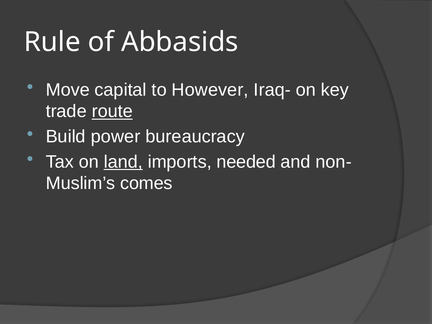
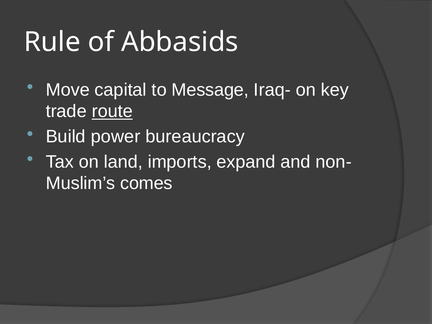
However: However -> Message (210, 90)
land underline: present -> none (123, 162)
needed: needed -> expand (246, 162)
